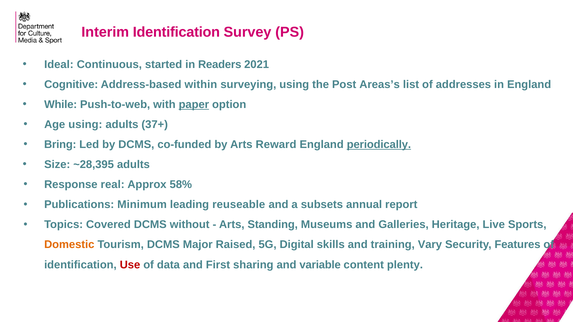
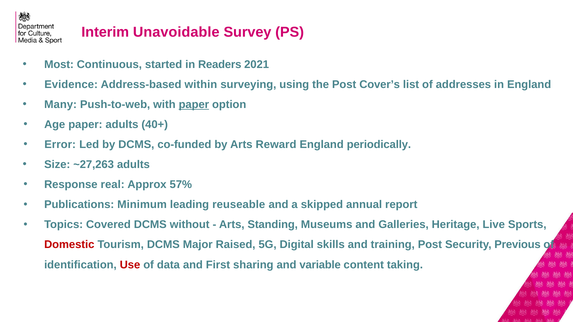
Interim Identification: Identification -> Unavoidable (176, 32)
Ideal: Ideal -> Most (59, 64)
Cognitive: Cognitive -> Evidence (71, 84)
Areas’s: Areas’s -> Cover’s (380, 84)
While: While -> Many (61, 105)
Age using: using -> paper (85, 125)
37+: 37+ -> 40+ (155, 125)
Bring: Bring -> Error (60, 145)
periodically underline: present -> none (379, 145)
~28,395: ~28,395 -> ~27,263 (94, 165)
58%: 58% -> 57% (181, 185)
subsets: subsets -> skipped (322, 205)
Domestic colour: orange -> red (69, 245)
training Vary: Vary -> Post (430, 245)
Features: Features -> Previous (518, 245)
plenty: plenty -> taking (405, 265)
